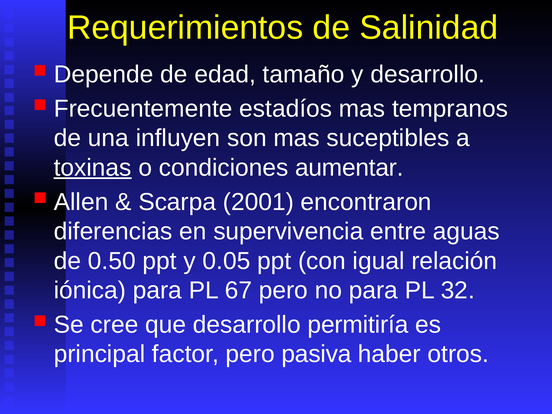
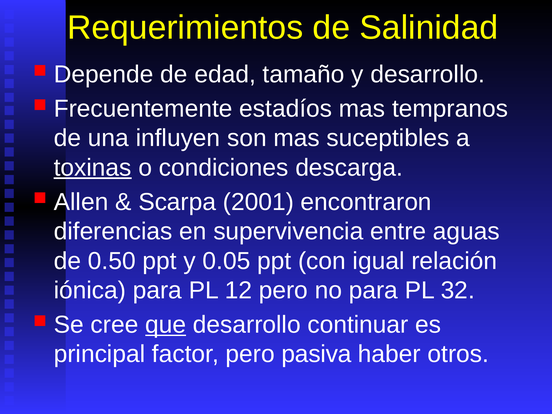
aumentar: aumentar -> descarga (349, 168)
67: 67 -> 12 (238, 290)
que underline: none -> present (166, 325)
permitiría: permitiría -> continuar (358, 325)
